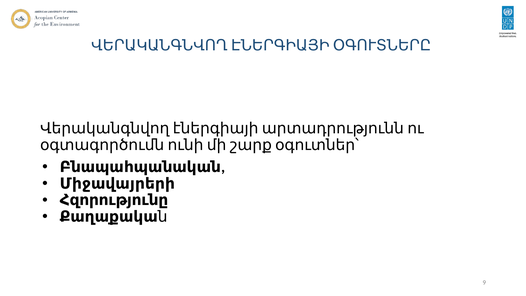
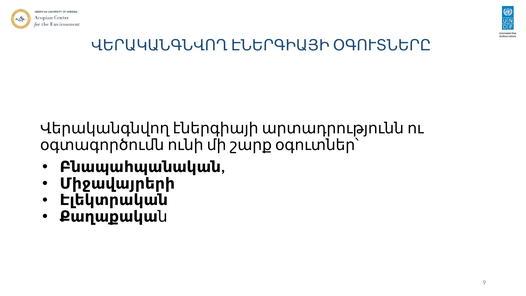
Հզորությունը: Հզորությունը -> Էլեկտրական (114, 200)
